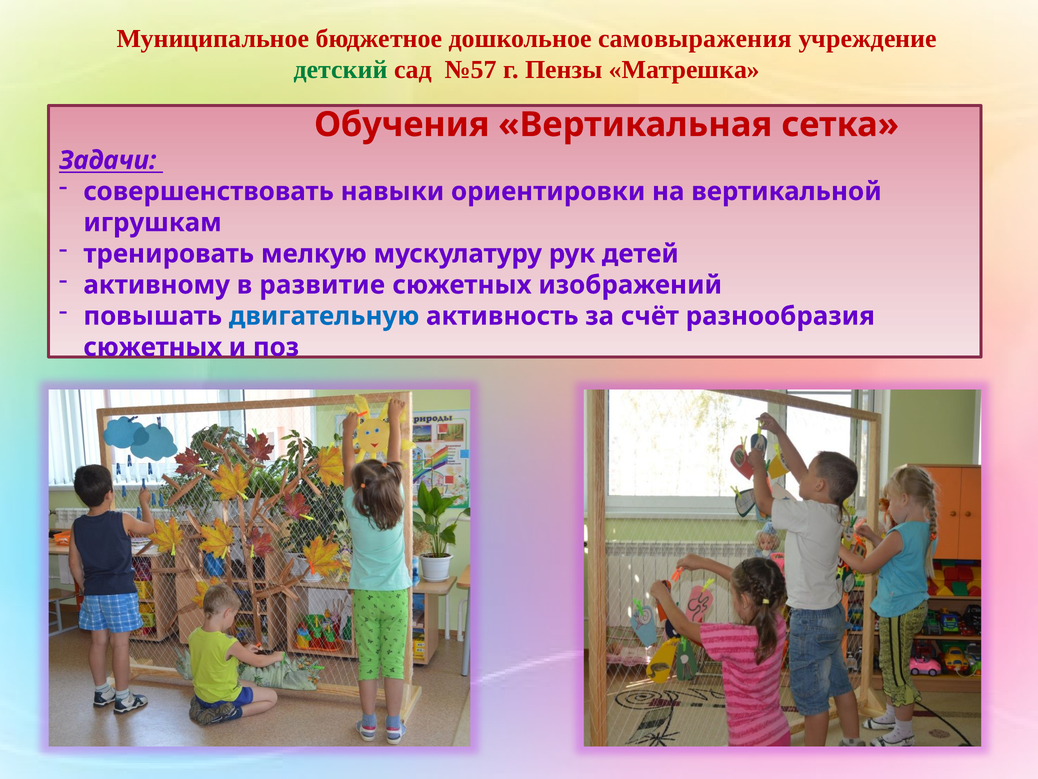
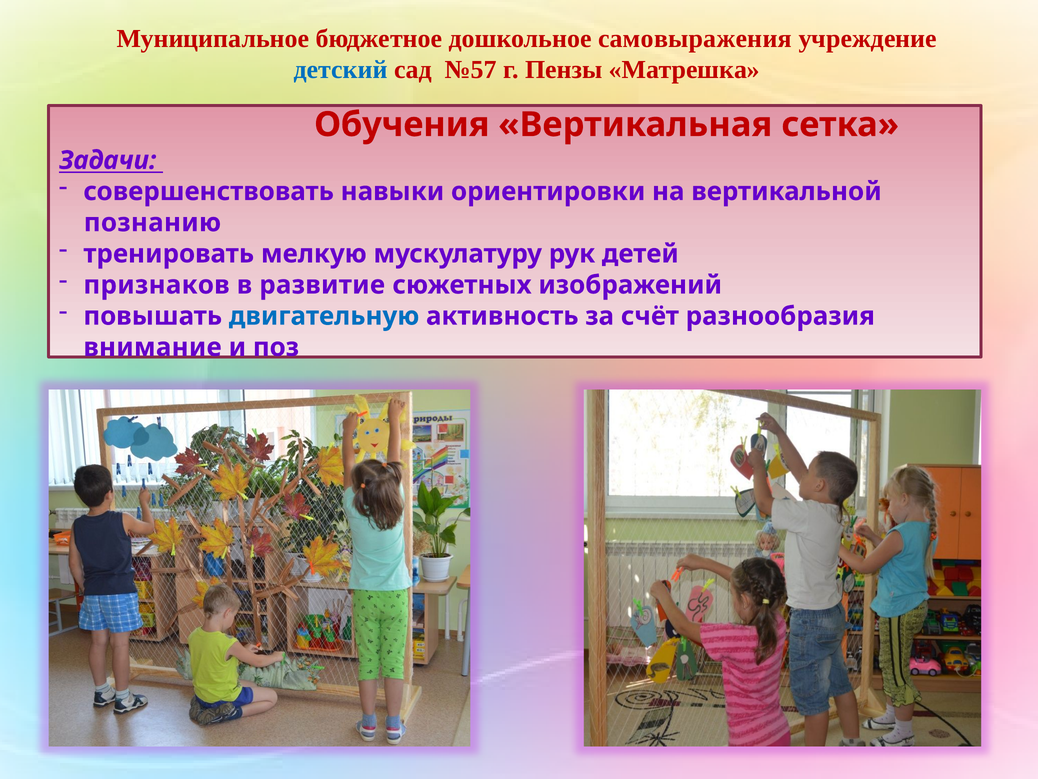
детский colour: green -> blue (341, 70)
игрушкам: игрушкам -> познанию (152, 223)
активному: активному -> признаков (157, 285)
сюжетных: сюжетных -> внимание (153, 347)
